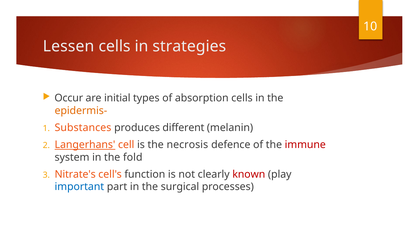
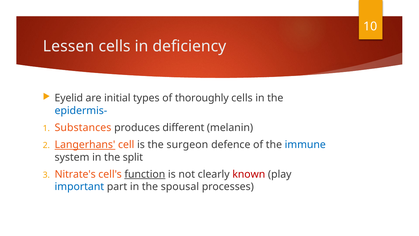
strategies: strategies -> deficiency (189, 46)
Occur: Occur -> Eyelid (69, 98)
absorption: absorption -> thoroughly (202, 98)
epidermis- colour: orange -> blue (81, 111)
necrosis: necrosis -> surgeon (187, 145)
immune colour: red -> blue (305, 145)
fold: fold -> split (133, 157)
function underline: none -> present (145, 174)
surgical: surgical -> spousal (180, 187)
